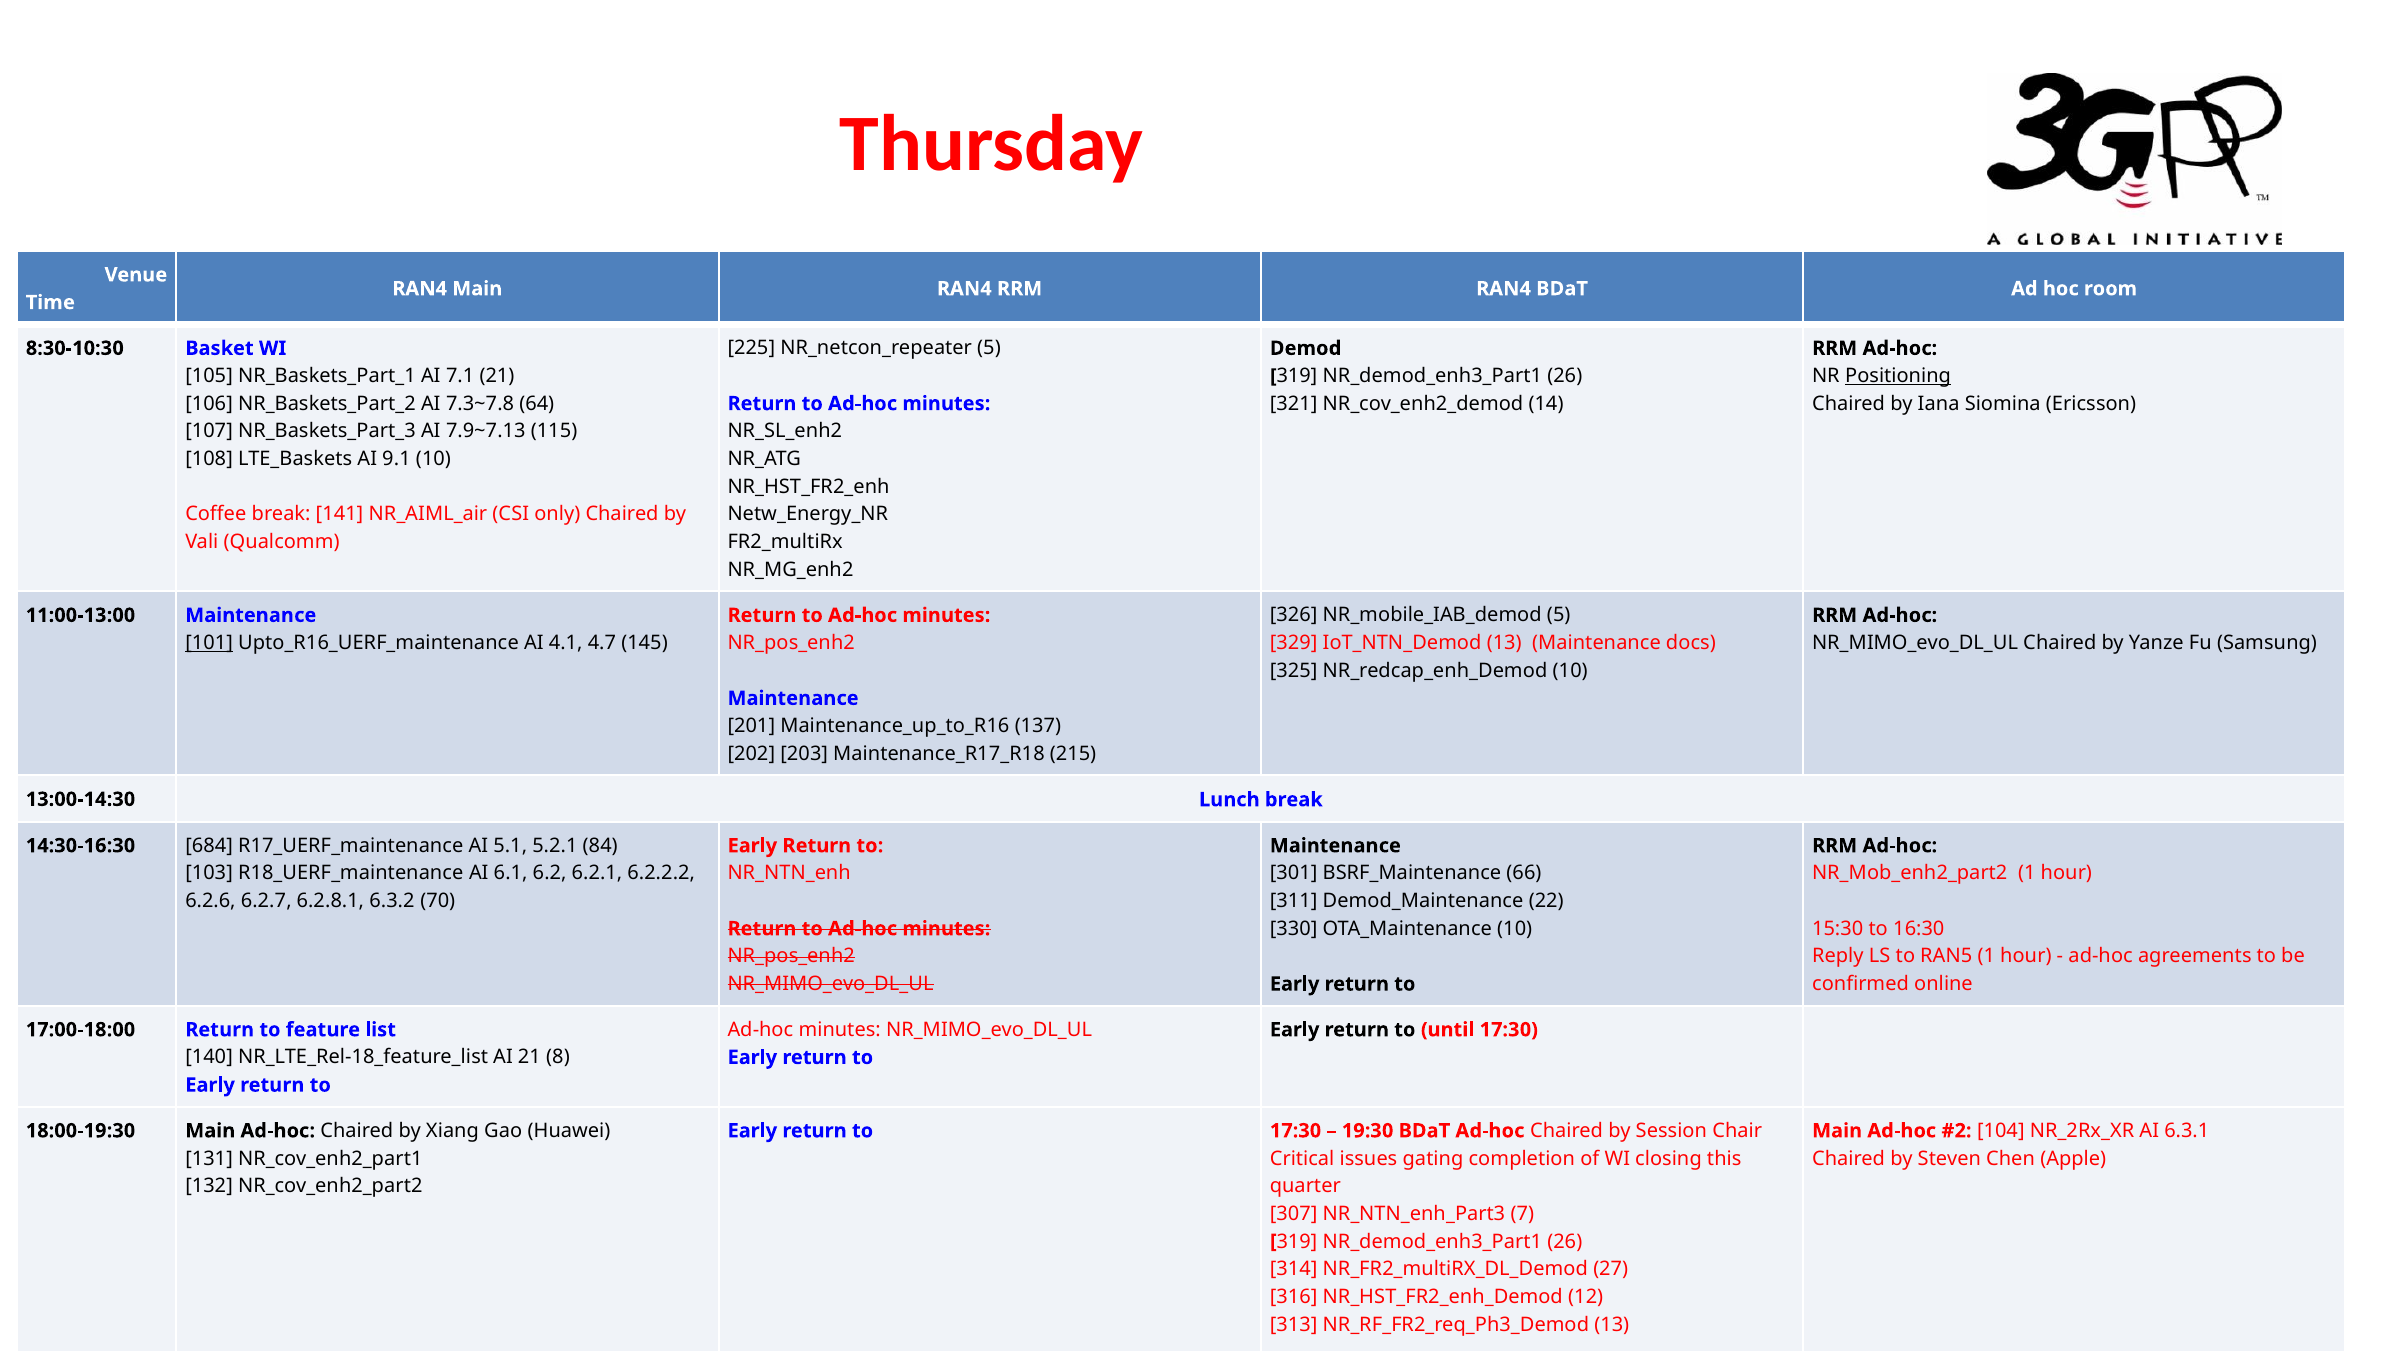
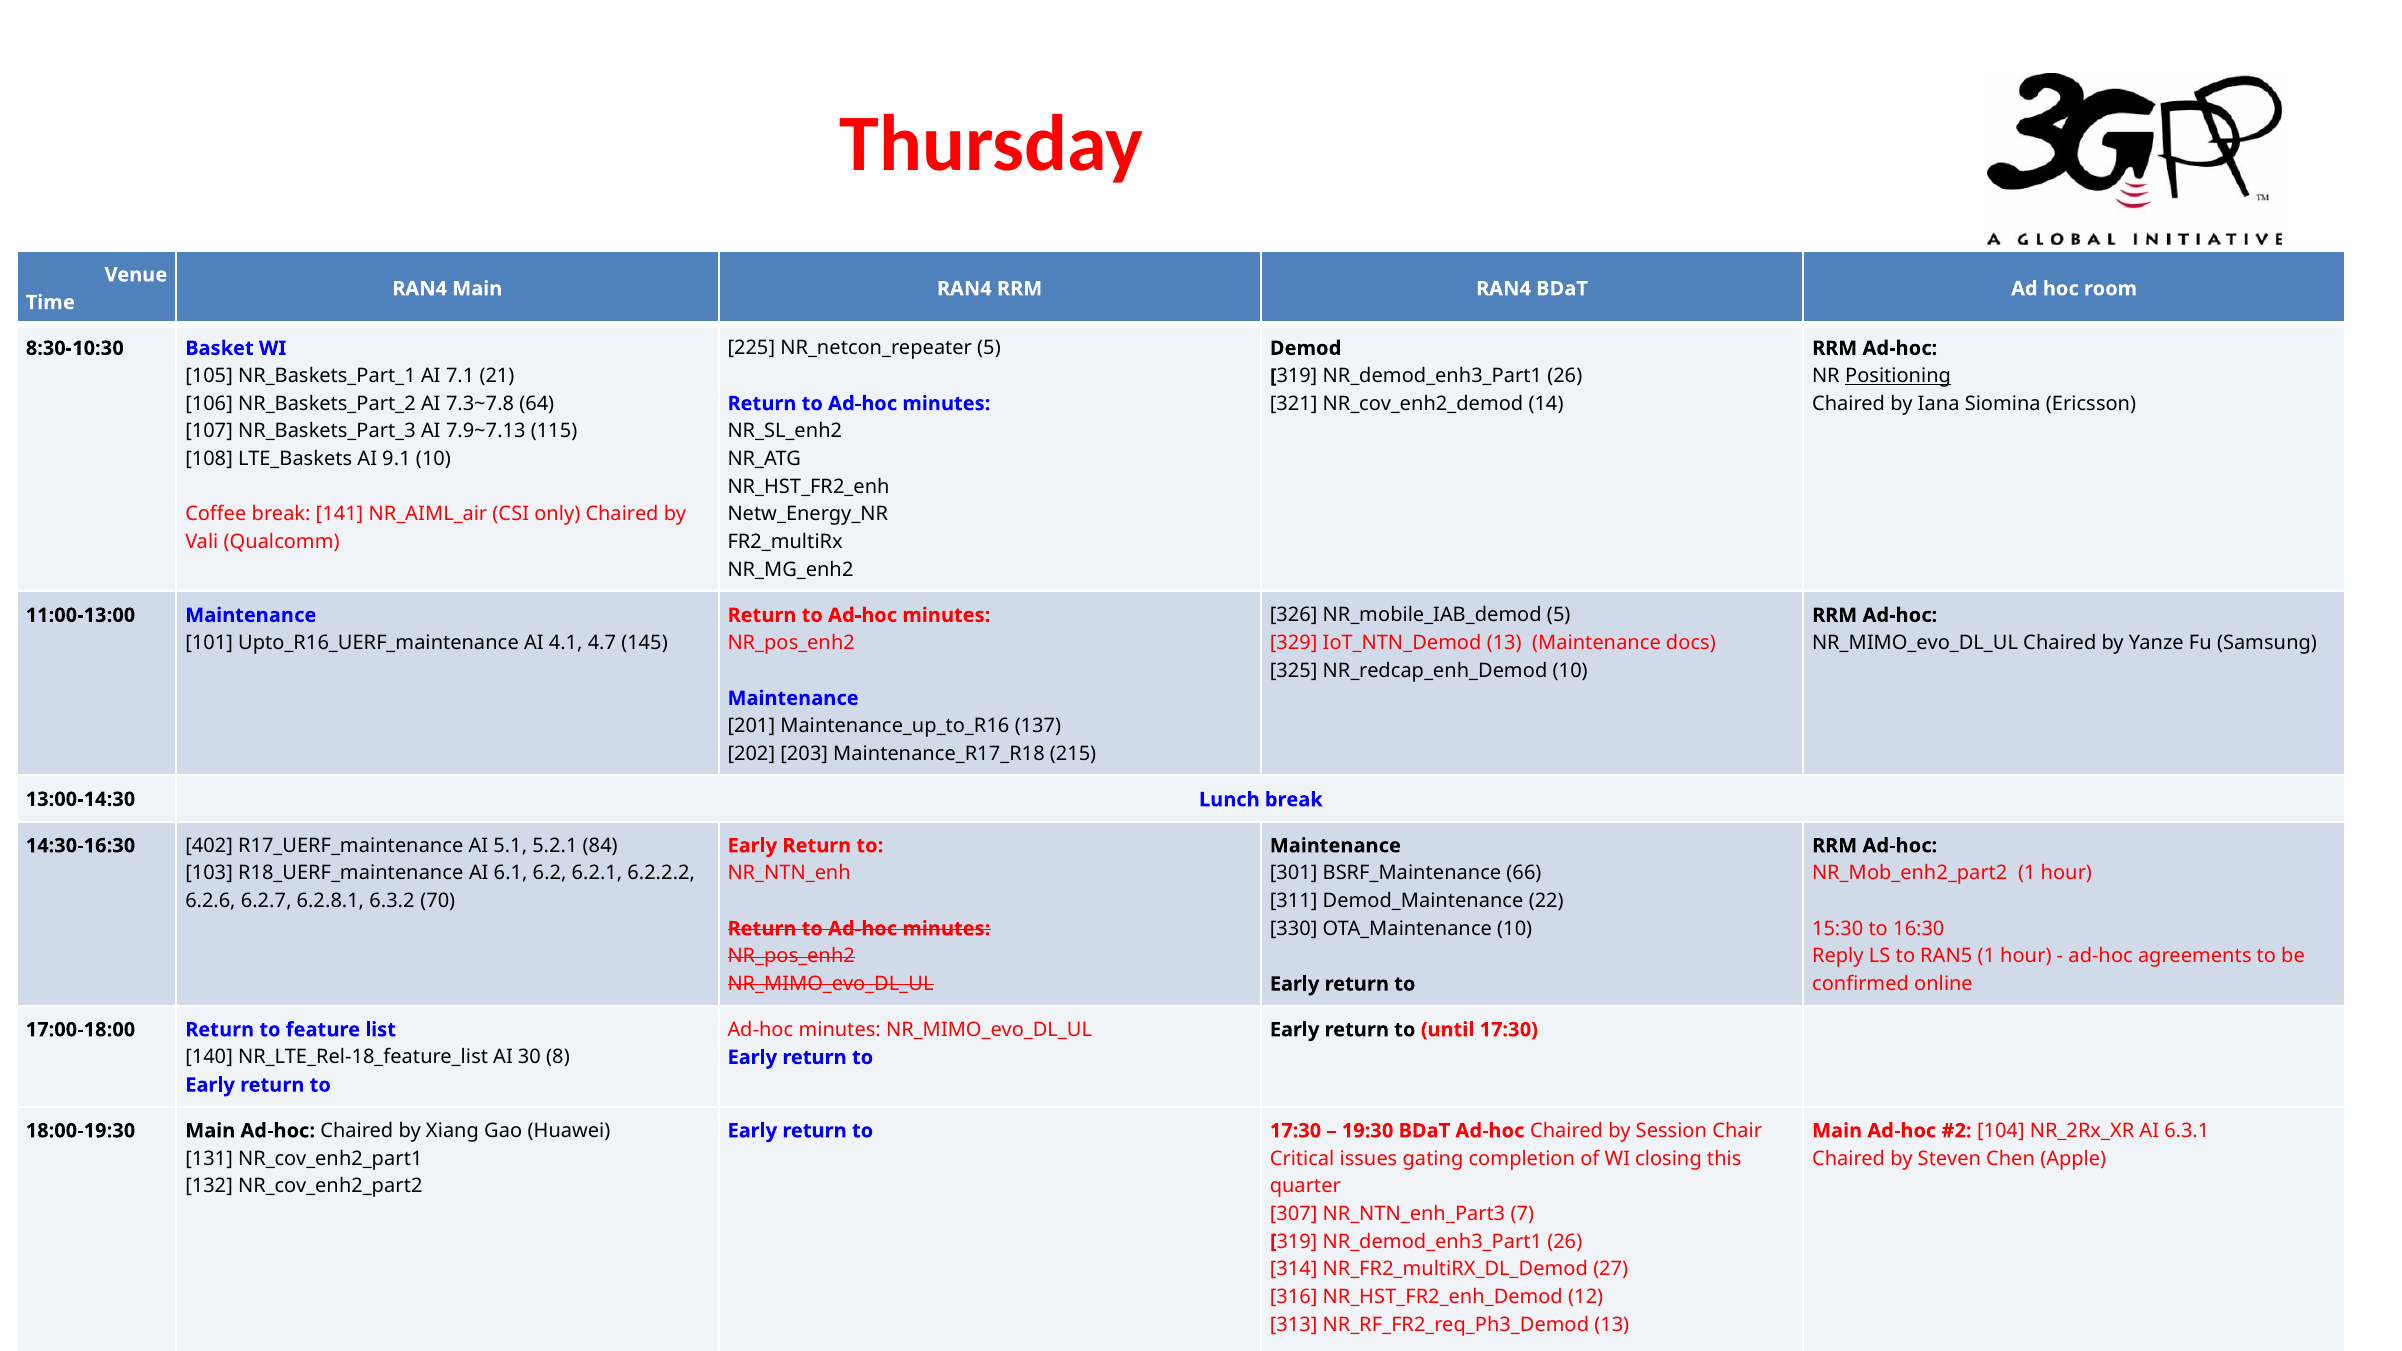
101 underline: present -> none (209, 643)
684: 684 -> 402 (209, 846)
AI 21: 21 -> 30 (529, 1057)
